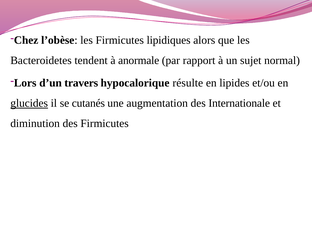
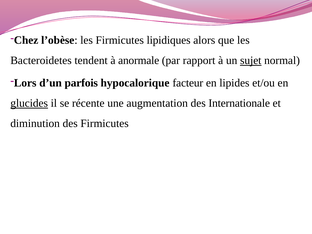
sujet underline: none -> present (251, 60)
travers: travers -> parfois (81, 83)
résulte: résulte -> facteur (188, 83)
cutanés: cutanés -> récente (88, 103)
